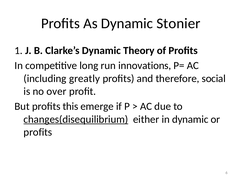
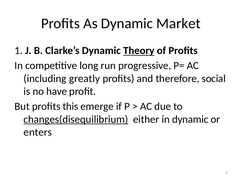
Stonier: Stonier -> Market (179, 23)
Theory underline: none -> present (139, 51)
innovations: innovations -> progressive (145, 66)
over: over -> have (57, 92)
profits: profits -> enters (38, 133)
